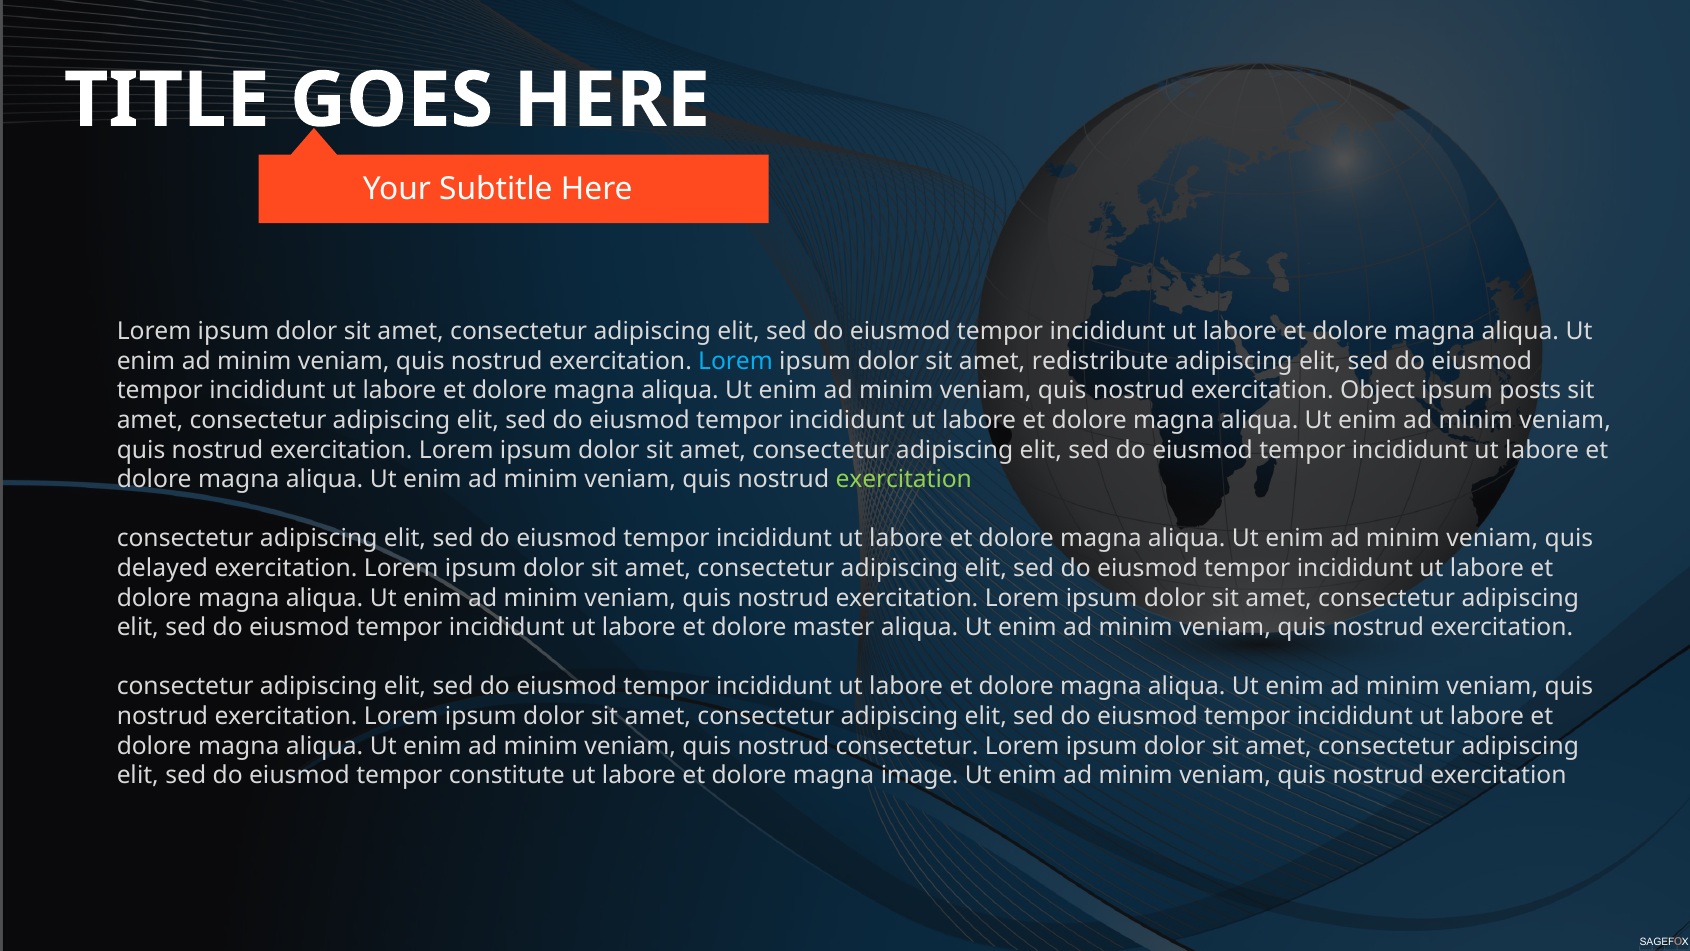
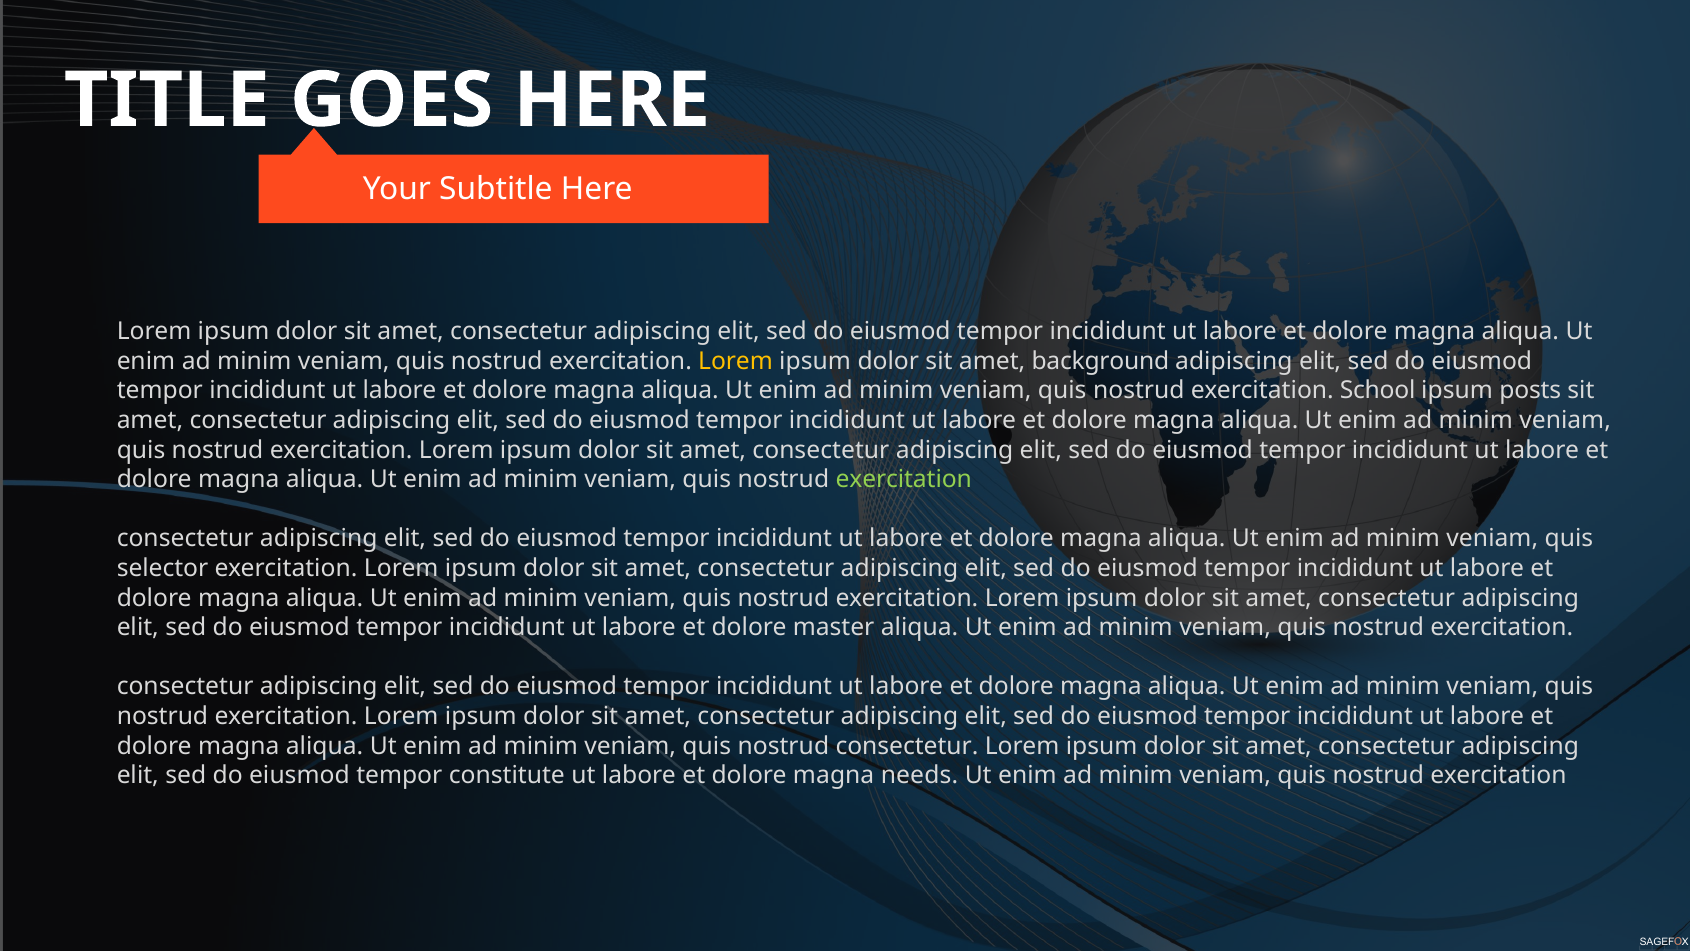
Lorem colour: light blue -> yellow (735, 361)
redistribute: redistribute -> background (1100, 361)
Object: Object -> School (1378, 391)
delayed: delayed -> selector (162, 568)
image: image -> needs (919, 775)
